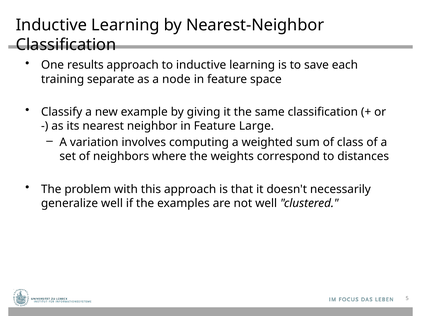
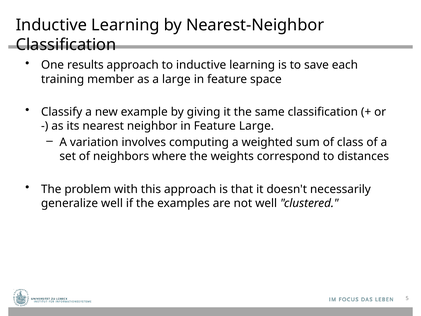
separate: separate -> member (111, 79)
a node: node -> large (176, 79)
